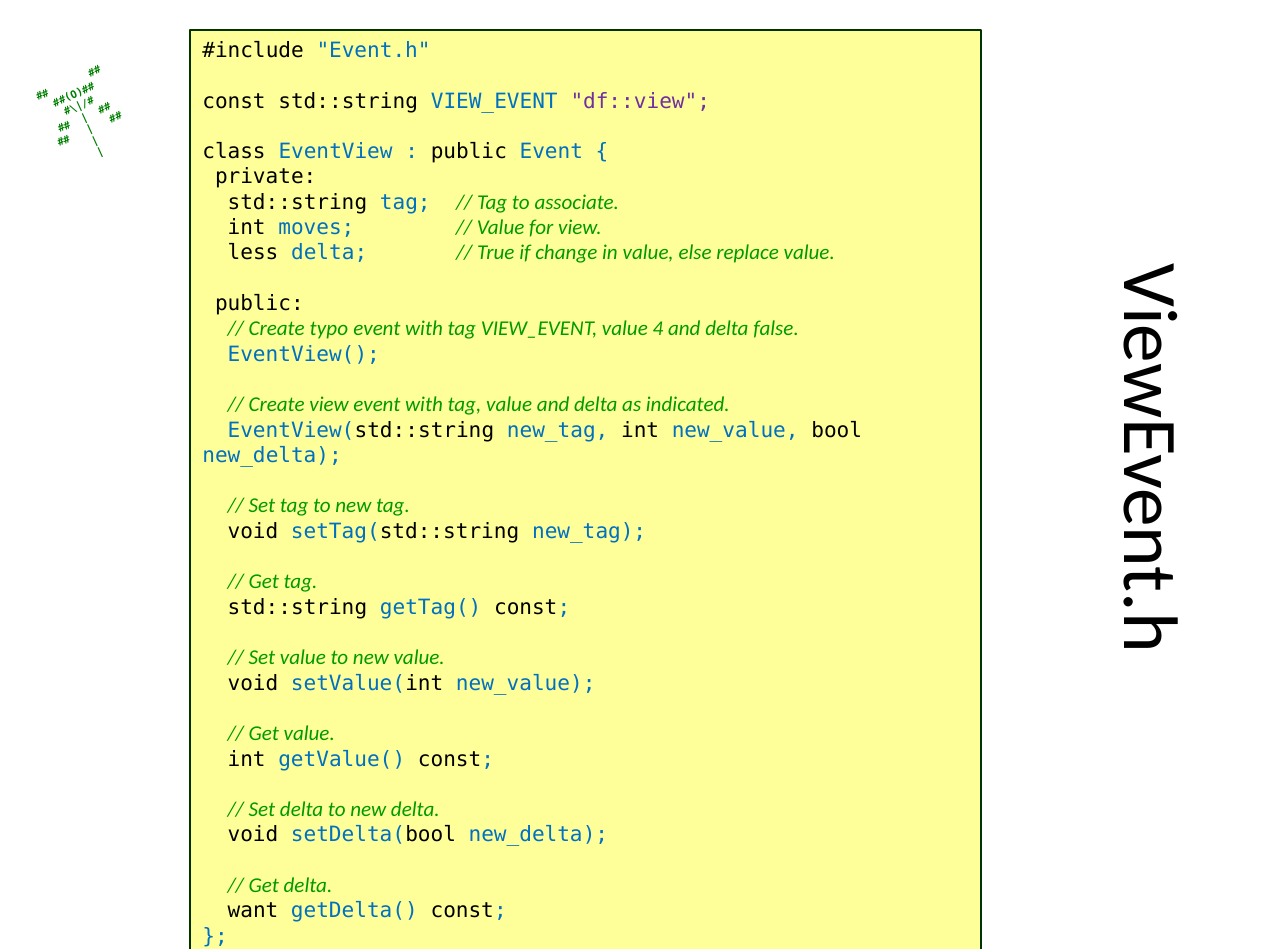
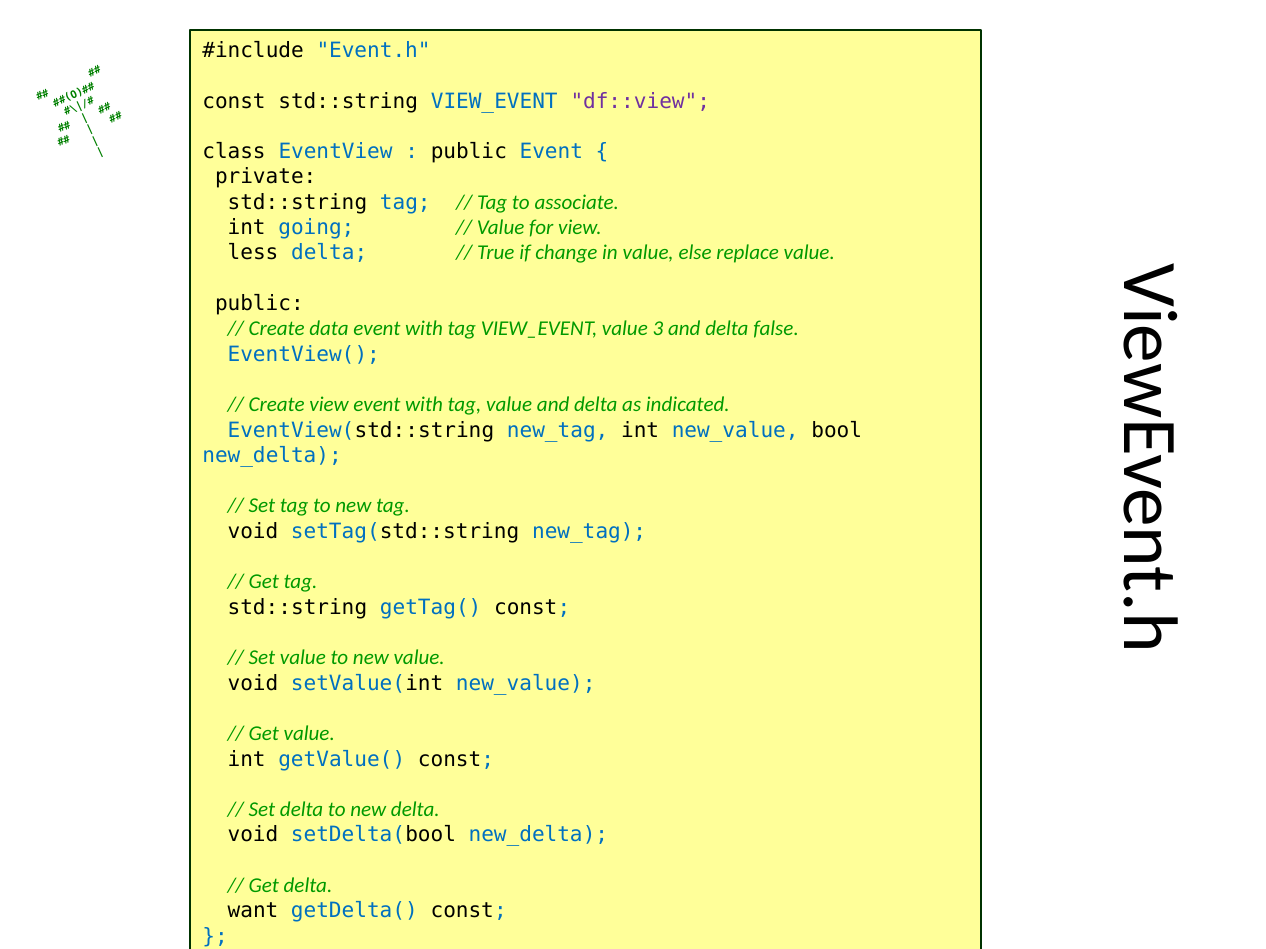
moves: moves -> going (316, 228)
typo: typo -> data (329, 329)
4: 4 -> 3 (658, 329)
